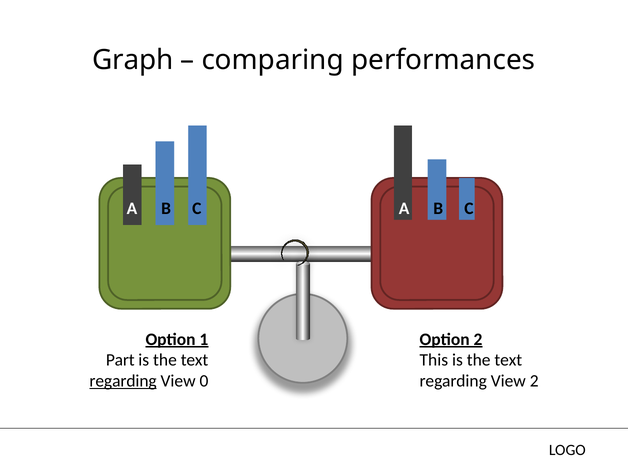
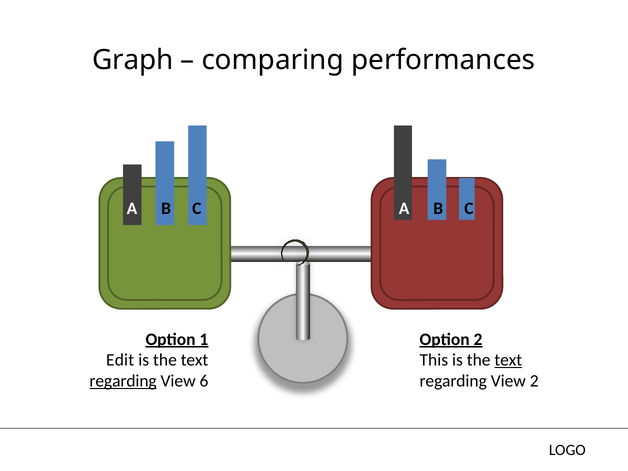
Part: Part -> Edit (120, 360)
text underline: none -> present (508, 360)
0: 0 -> 6 (204, 381)
